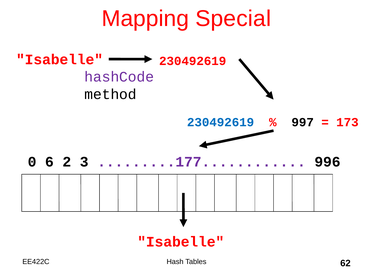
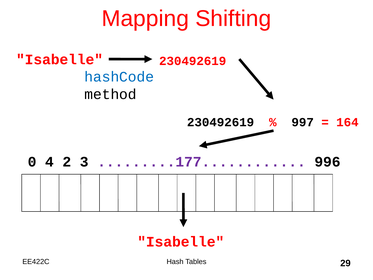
Special: Special -> Shifting (233, 19)
hashCode colour: purple -> blue (119, 77)
230492619 colour: blue -> black (221, 122)
173: 173 -> 164 (347, 122)
6: 6 -> 4 (49, 162)
62: 62 -> 29 (345, 263)
